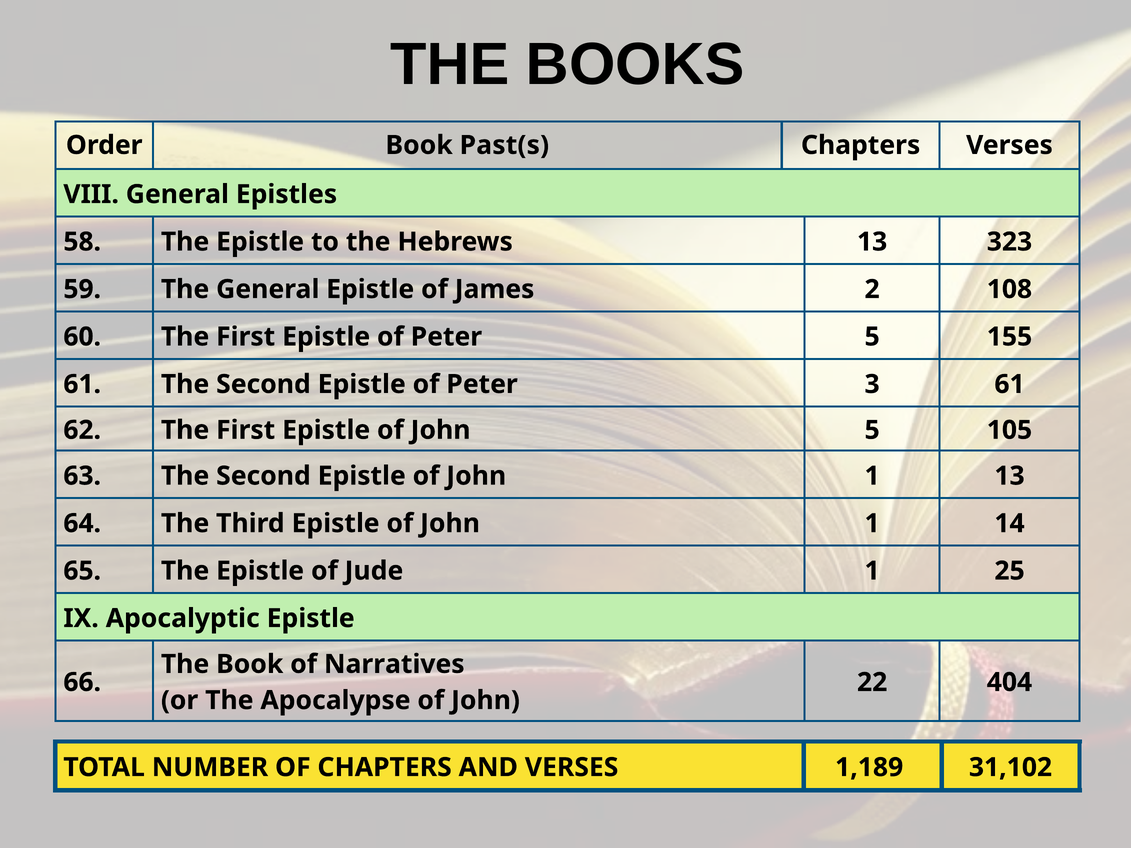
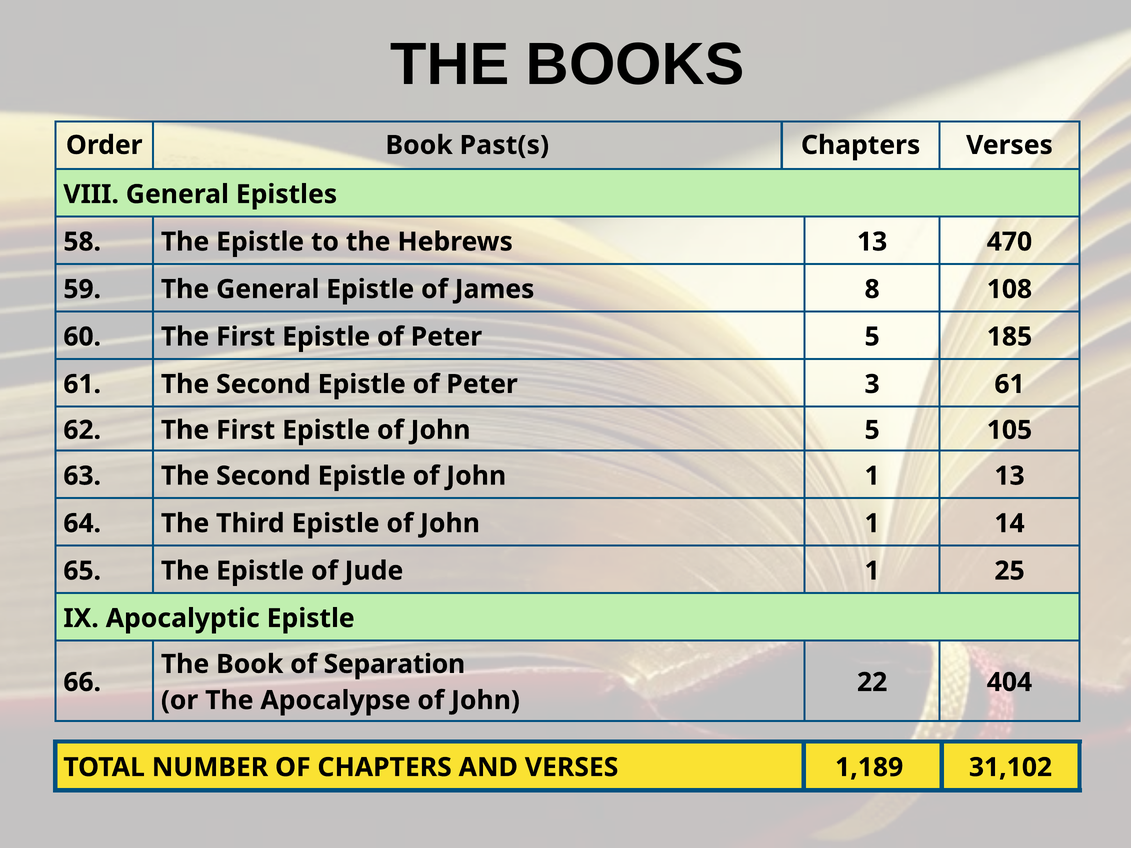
323: 323 -> 470 (1009, 242)
2: 2 -> 8 (872, 289)
155: 155 -> 185 (1009, 337)
Narratives: Narratives -> Separation (394, 664)
